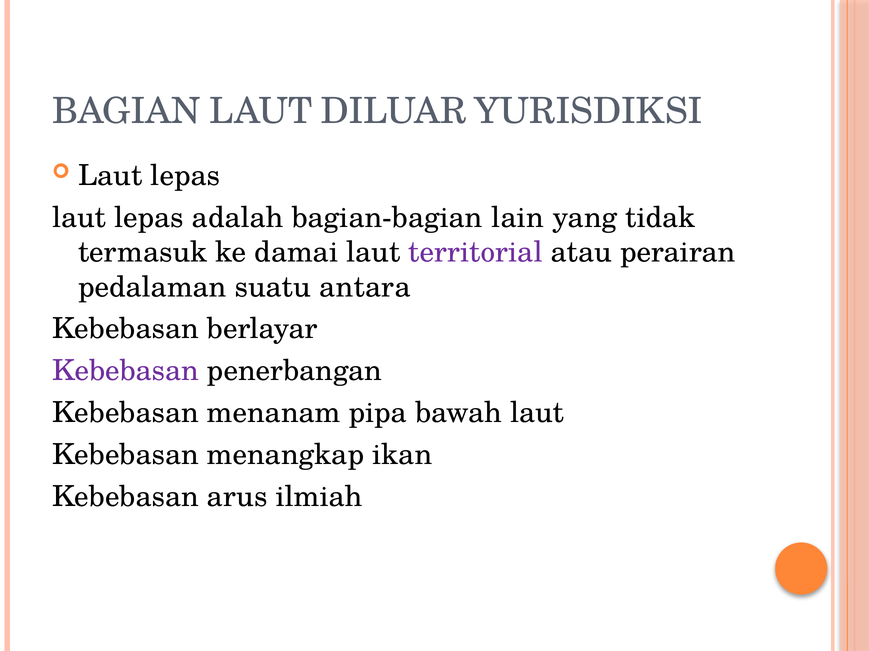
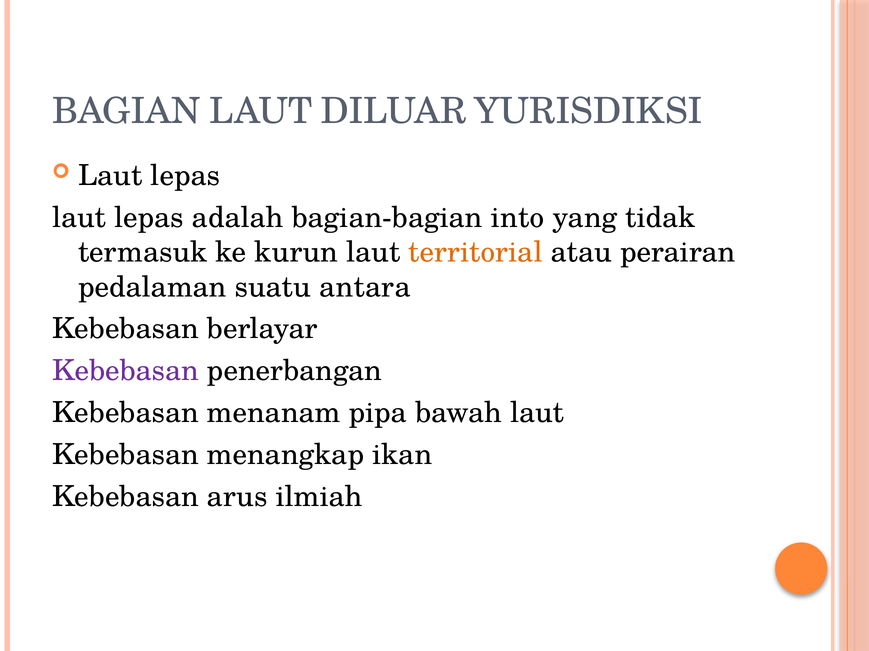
lain: lain -> into (518, 218)
damai: damai -> kurun (296, 253)
territorial colour: purple -> orange (476, 253)
